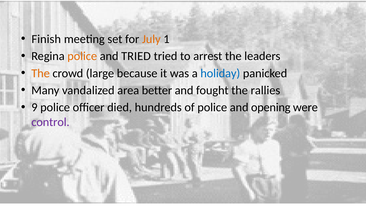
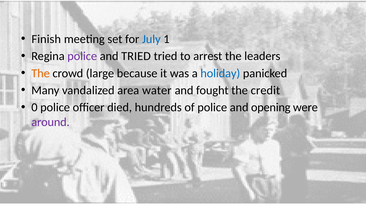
July colour: orange -> blue (151, 39)
police colour: orange -> purple (82, 56)
better: better -> water (157, 90)
rallies: rallies -> credit (265, 90)
9: 9 -> 0 (34, 107)
control: control -> around (50, 122)
